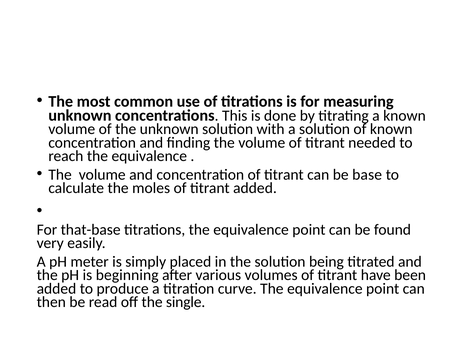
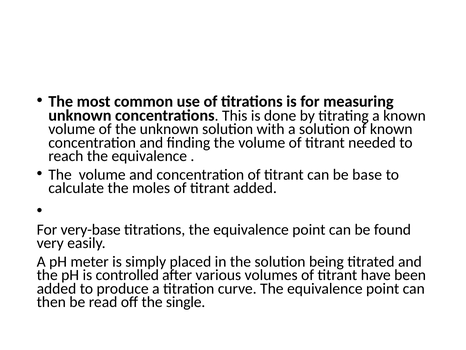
that-base: that-base -> very-base (91, 229)
beginning: beginning -> controlled (127, 275)
